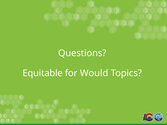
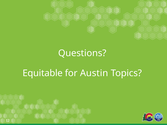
Would: Would -> Austin (94, 73)
